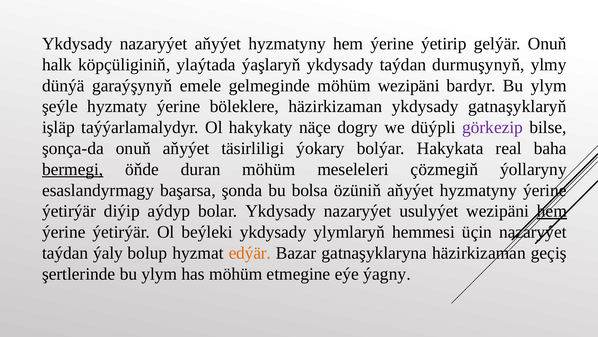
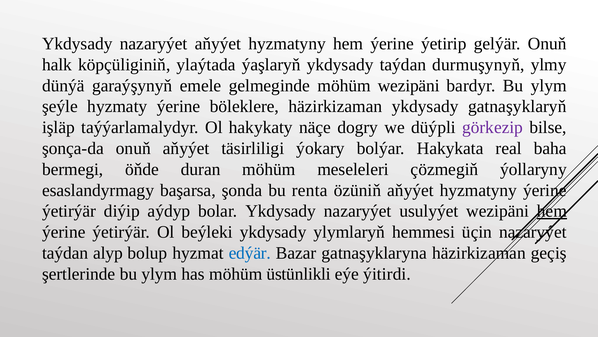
bermegi underline: present -> none (73, 169)
bolsa: bolsa -> renta (310, 190)
ýaly: ýaly -> alyp (108, 253)
edýär colour: orange -> blue (250, 253)
etmegine: etmegine -> üstünlikli (299, 273)
ýagny: ýagny -> ýitirdi (387, 273)
